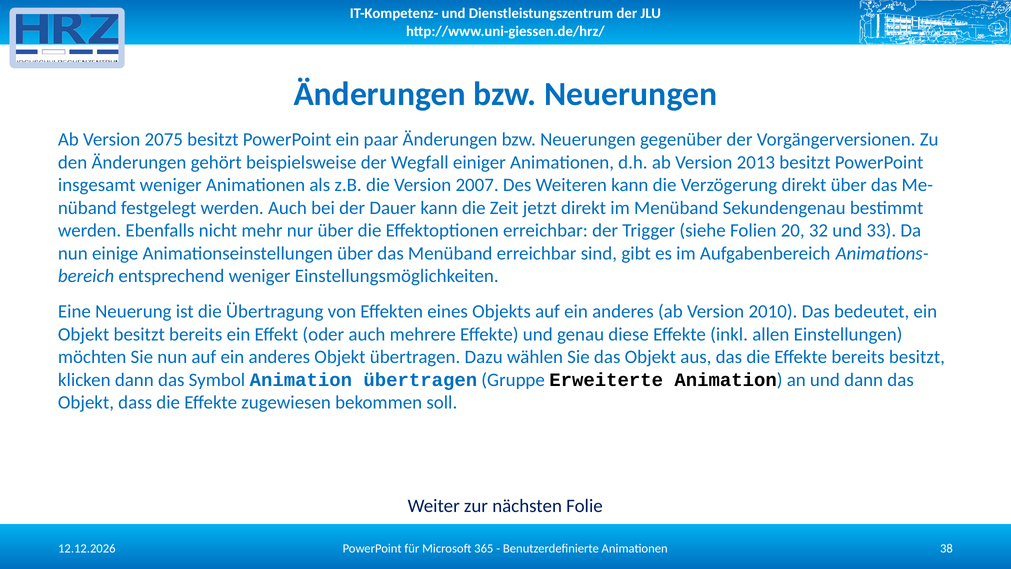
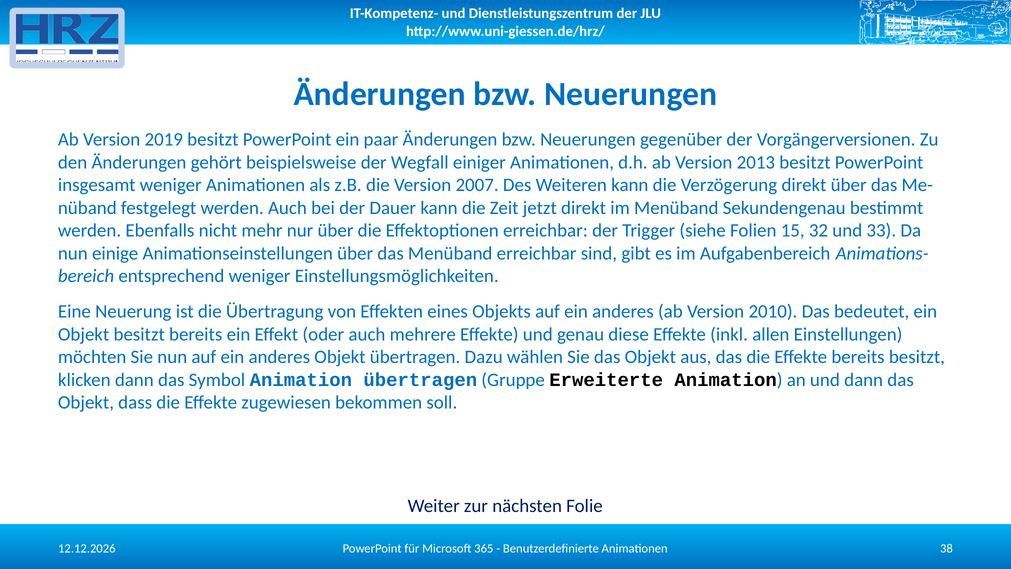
2075: 2075 -> 2019 (164, 140)
20: 20 -> 15 (793, 231)
